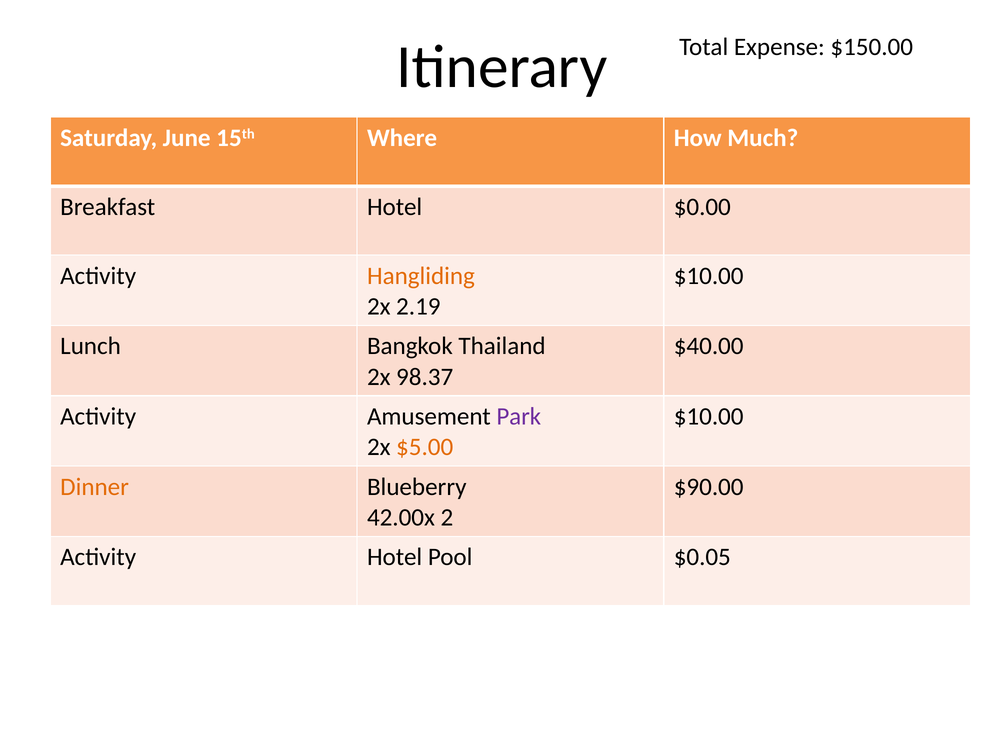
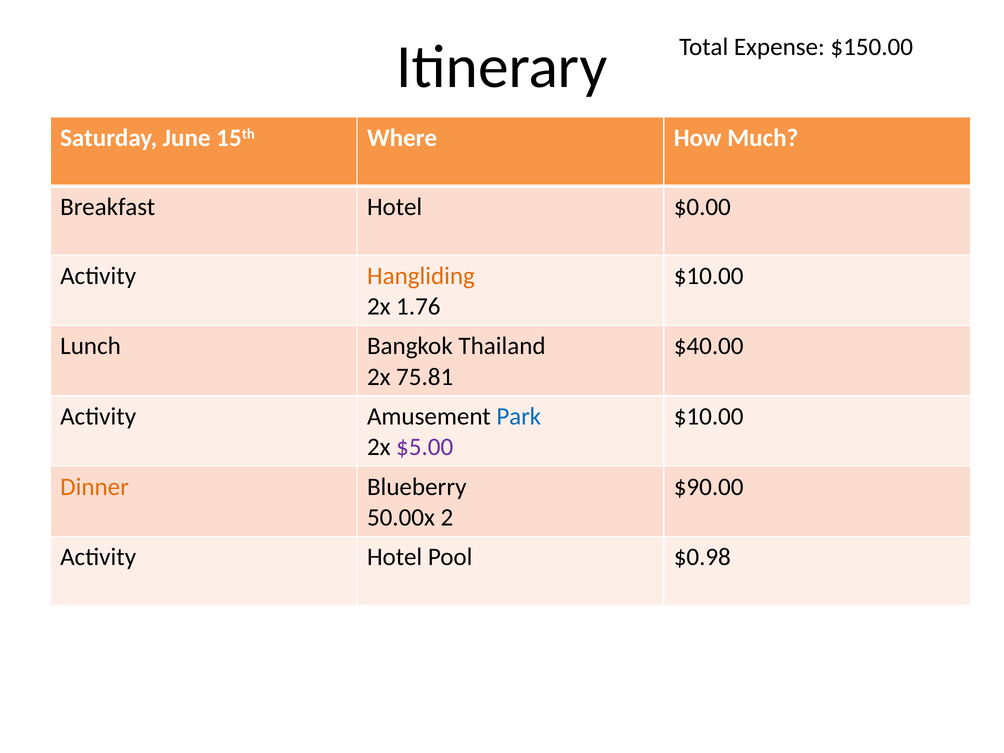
2.19: 2.19 -> 1.76 (418, 306)
98.37: 98.37 -> 75.81 (425, 377)
Park colour: purple -> blue (519, 416)
$5.00 colour: orange -> purple (425, 447)
42.00x: 42.00x -> 50.00x (401, 517)
$0.05: $0.05 -> $0.98 (702, 557)
